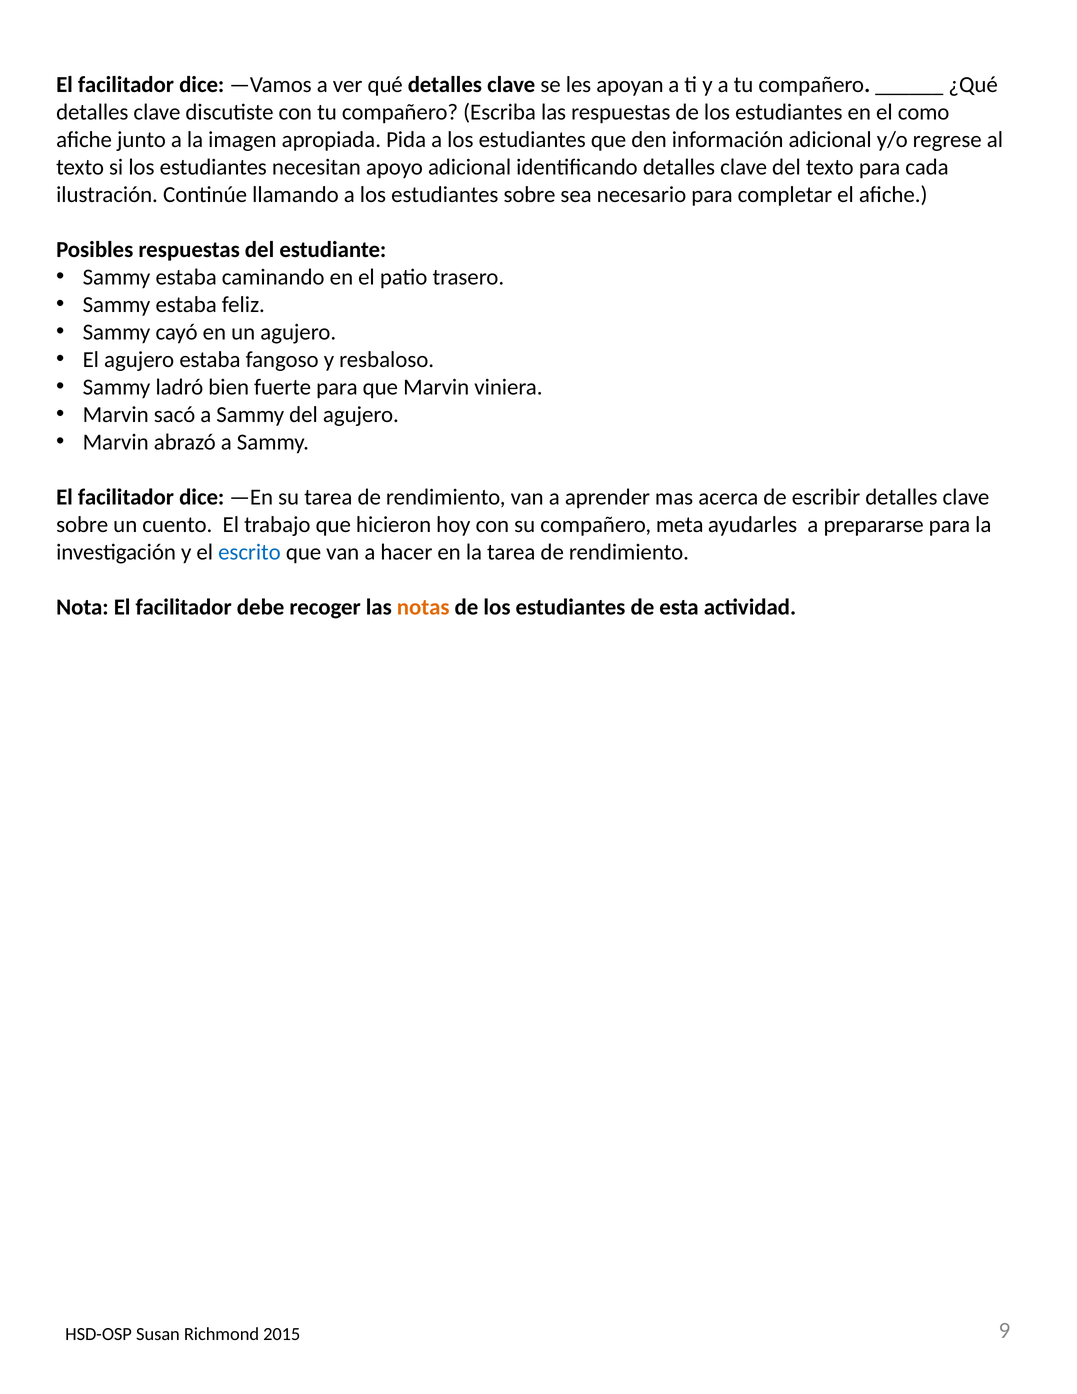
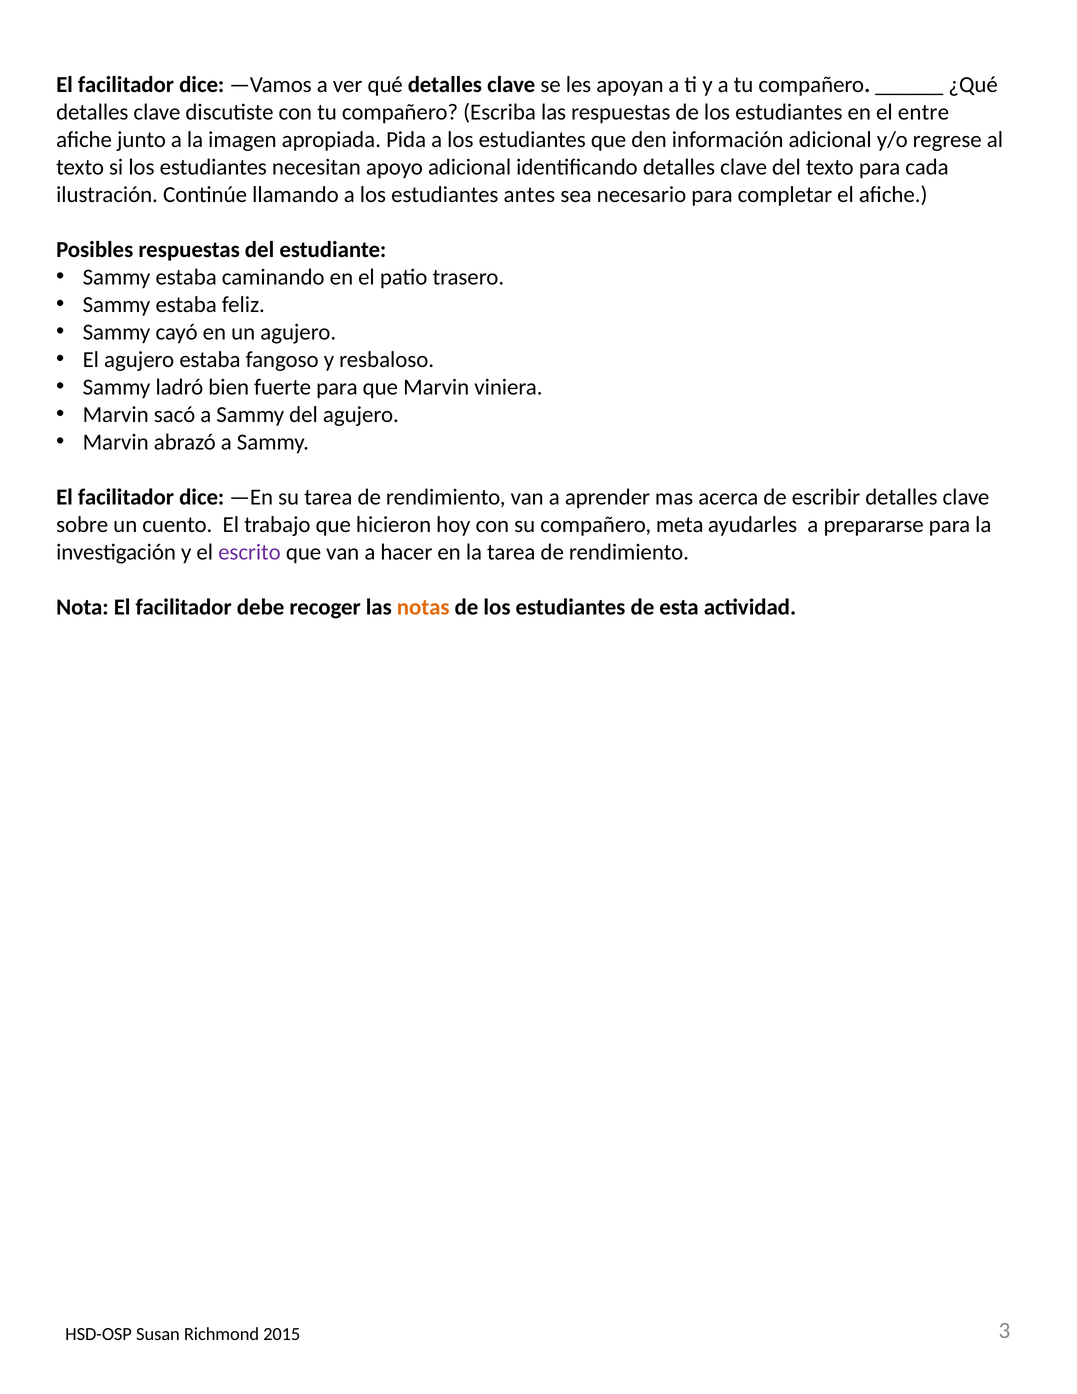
como: como -> entre (923, 112)
estudiantes sobre: sobre -> antes (529, 195)
escrito colour: blue -> purple (249, 552)
9: 9 -> 3 (1004, 1331)
